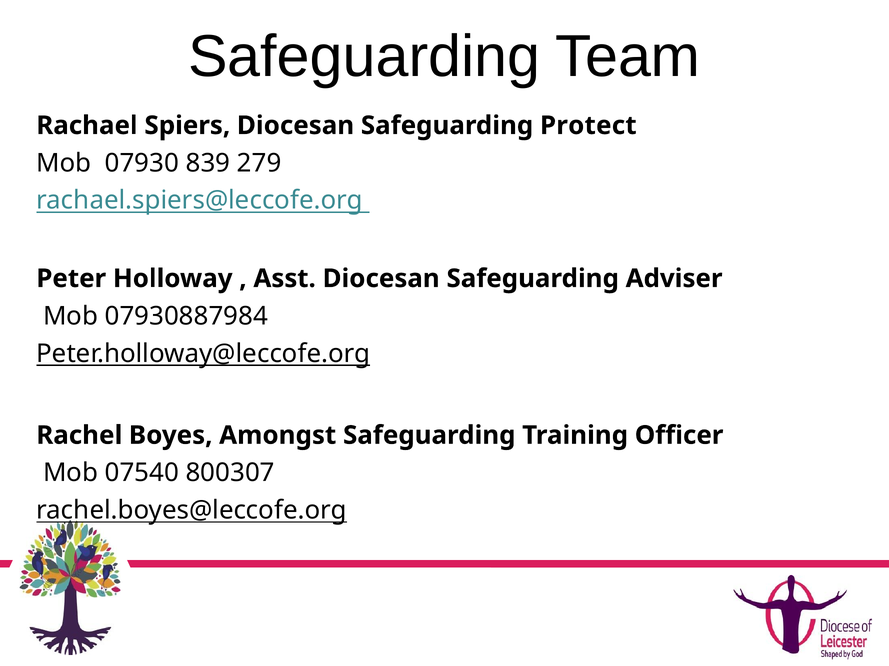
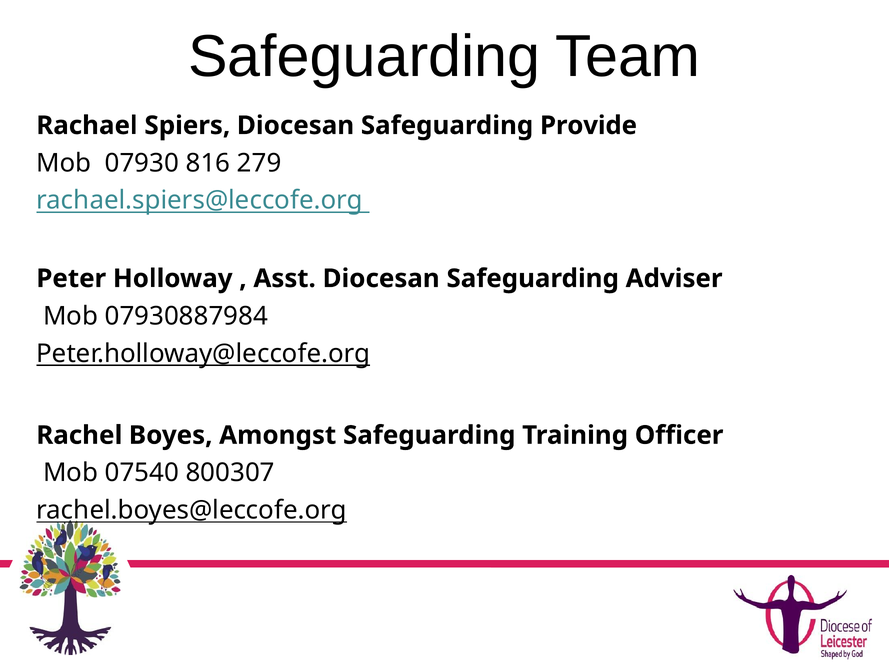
Protect: Protect -> Provide (589, 126)
839: 839 -> 816 (208, 163)
